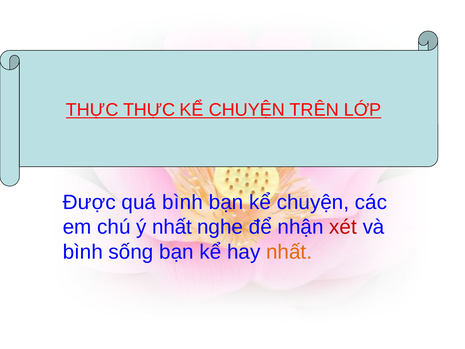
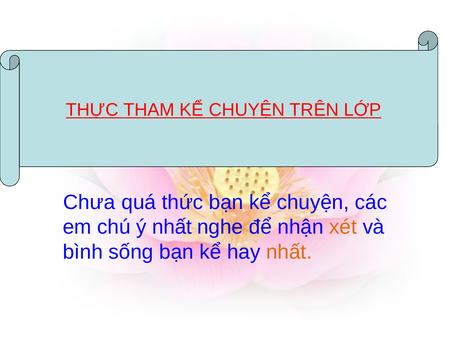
THỰC THỰC: THỰC -> THAM (149, 110)
Được: Được -> Chưa (89, 202)
quá bình: bình -> thức (183, 202)
xét colour: red -> orange (343, 227)
